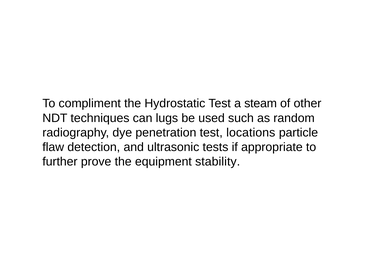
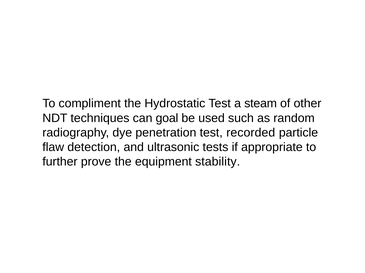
lugs: lugs -> goal (167, 118)
locations: locations -> recorded (251, 133)
